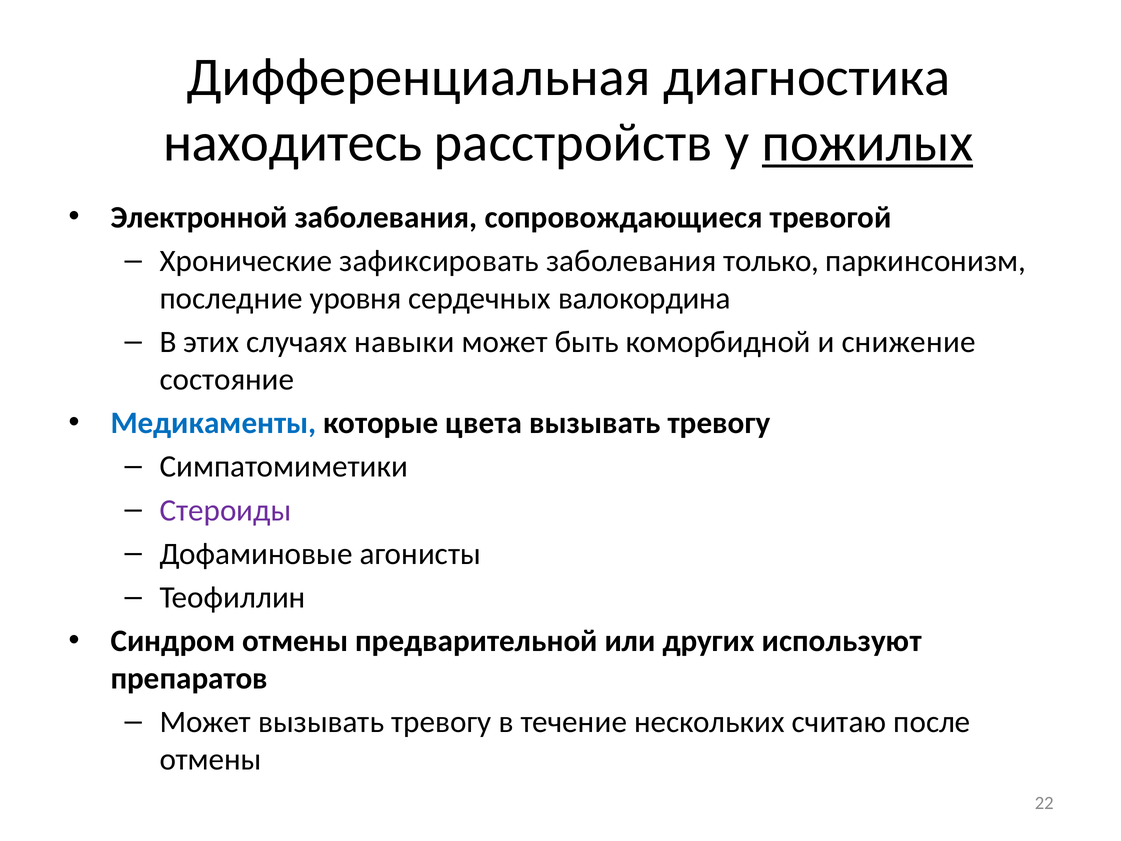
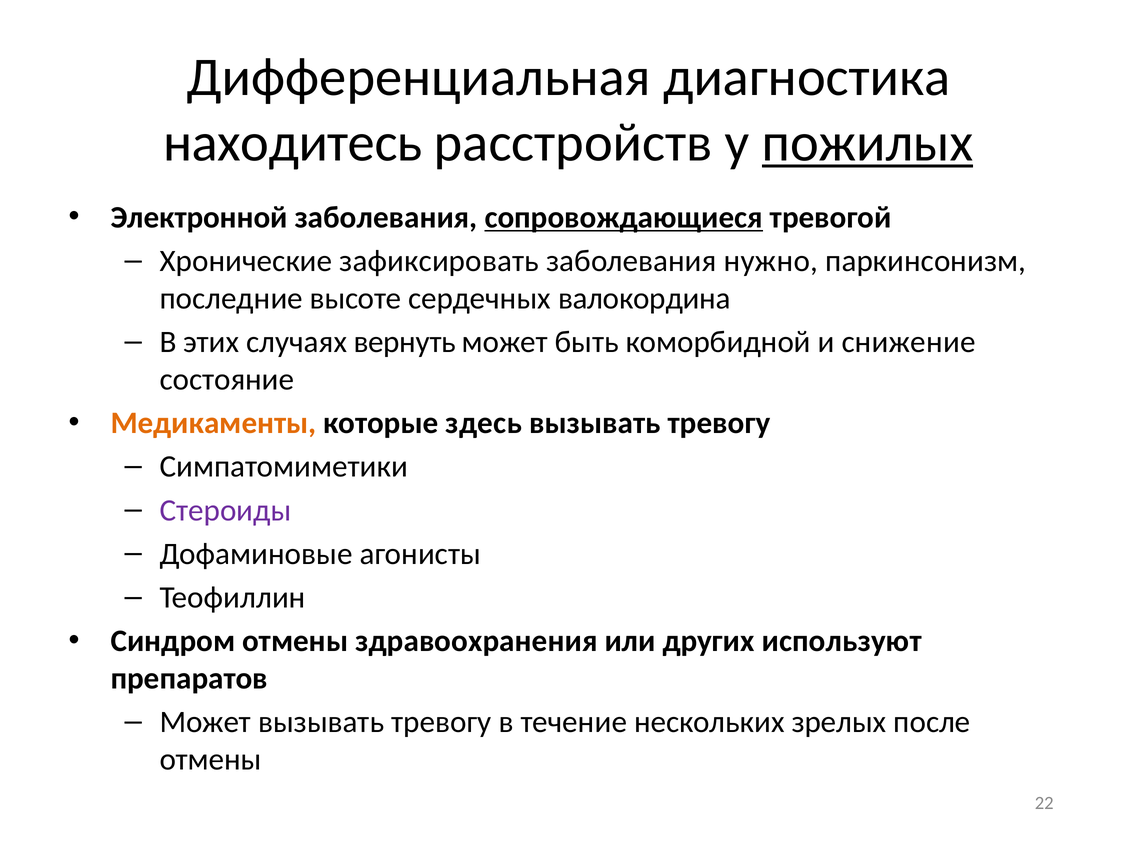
сопровождающиеся underline: none -> present (624, 217)
только: только -> нужно (771, 261)
уровня: уровня -> высоте (356, 298)
навыки: навыки -> вернуть (405, 342)
Медикаменты colour: blue -> orange (213, 423)
цвета: цвета -> здесь (484, 423)
предварительной: предварительной -> здравоохранения (476, 641)
считаю: считаю -> зрелых (839, 722)
